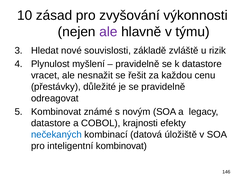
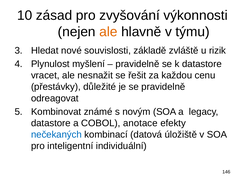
ale colour: purple -> orange (108, 32)
krajnosti: krajnosti -> anotace (140, 123)
inteligentní kombinovat: kombinovat -> individuální (121, 146)
